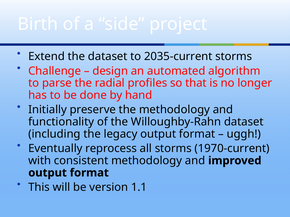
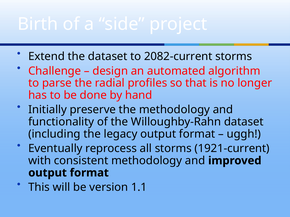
2035-current: 2035-current -> 2082-current (178, 57)
1970-current: 1970-current -> 1921-current (232, 149)
